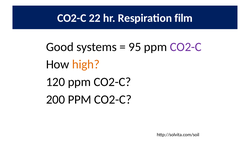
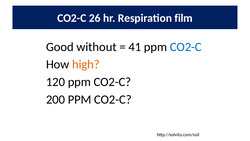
22: 22 -> 26 (95, 18)
systems: systems -> without (97, 47)
95: 95 -> 41 (135, 47)
CO2-C colour: purple -> blue (186, 47)
